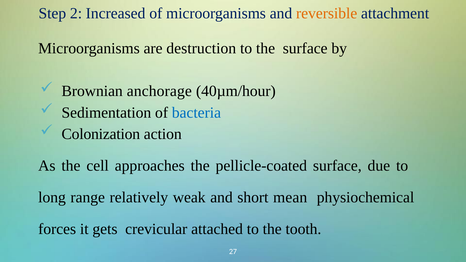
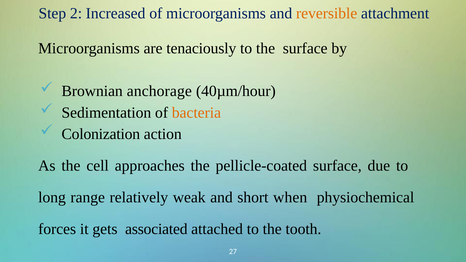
destruction: destruction -> tenaciously (201, 48)
bacteria colour: blue -> orange (196, 113)
mean: mean -> when (290, 197)
crevicular: crevicular -> associated (156, 229)
